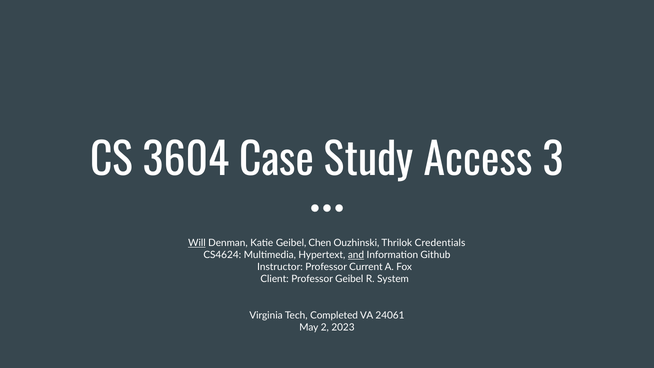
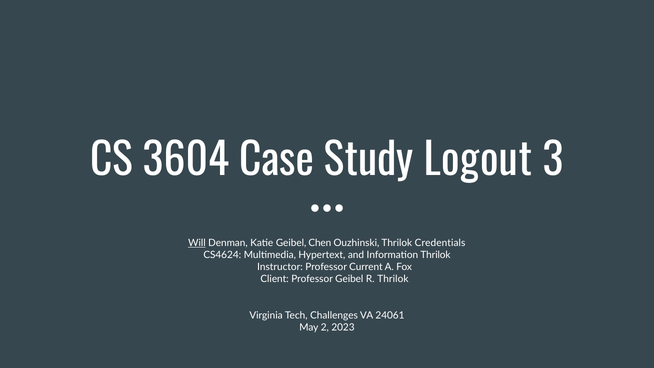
Access: Access -> Logout (478, 161)
and underline: present -> none (356, 255)
Information Github: Github -> Thrilok (435, 255)
R System: System -> Thrilok (393, 279)
Completed: Completed -> Challenges (334, 315)
